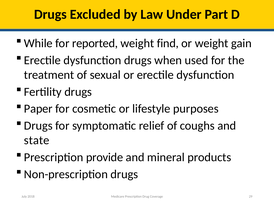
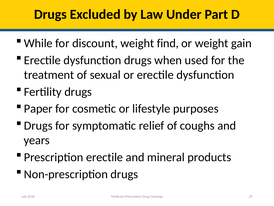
reported: reported -> discount (95, 43)
state: state -> years (37, 140)
Prescription provide: provide -> erectile (105, 157)
